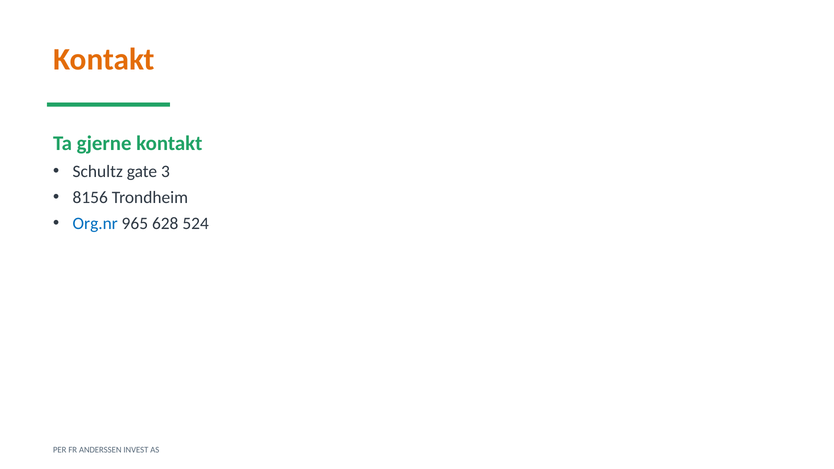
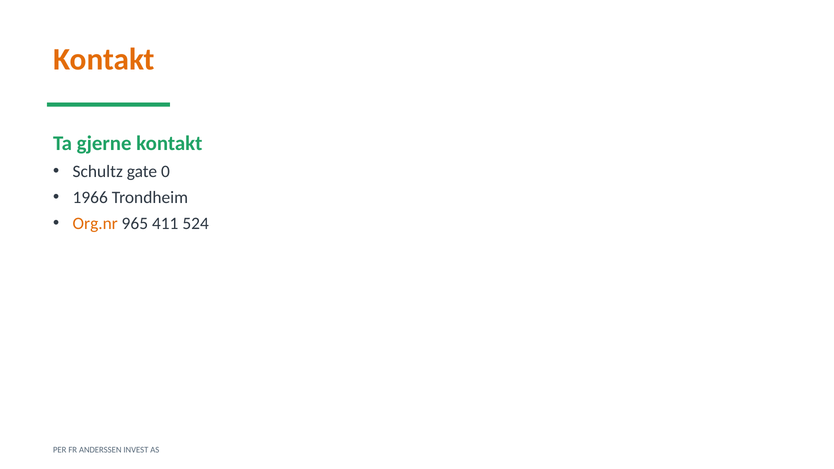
3: 3 -> 0 (165, 171)
8156: 8156 -> 1966 (90, 198)
Org.nr colour: blue -> orange (95, 224)
628: 628 -> 411 (165, 224)
